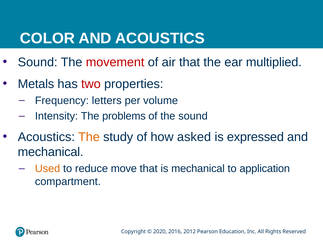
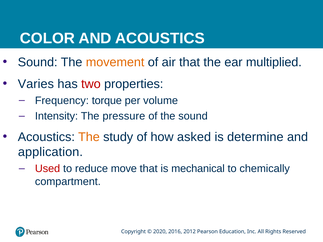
movement colour: red -> orange (115, 62)
Metals: Metals -> Varies (36, 84)
letters: letters -> torque (107, 101)
problems: problems -> pressure (124, 116)
expressed: expressed -> determine (255, 137)
mechanical: mechanical -> application (50, 152)
Used colour: orange -> red (48, 169)
application: application -> chemically (265, 169)
